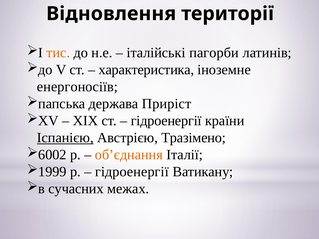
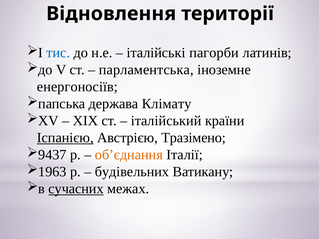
тис colour: orange -> blue (58, 53)
характеристика: характеристика -> парламентська (146, 70)
Приріст: Приріст -> Клімату (167, 104)
гідроенергії: гідроенергії -> італійський (166, 121)
6002: 6002 -> 9437 (52, 155)
1999: 1999 -> 1963 (52, 172)
гідроенергії: гідроенергії -> будівельних (132, 172)
сучасних underline: none -> present (76, 189)
